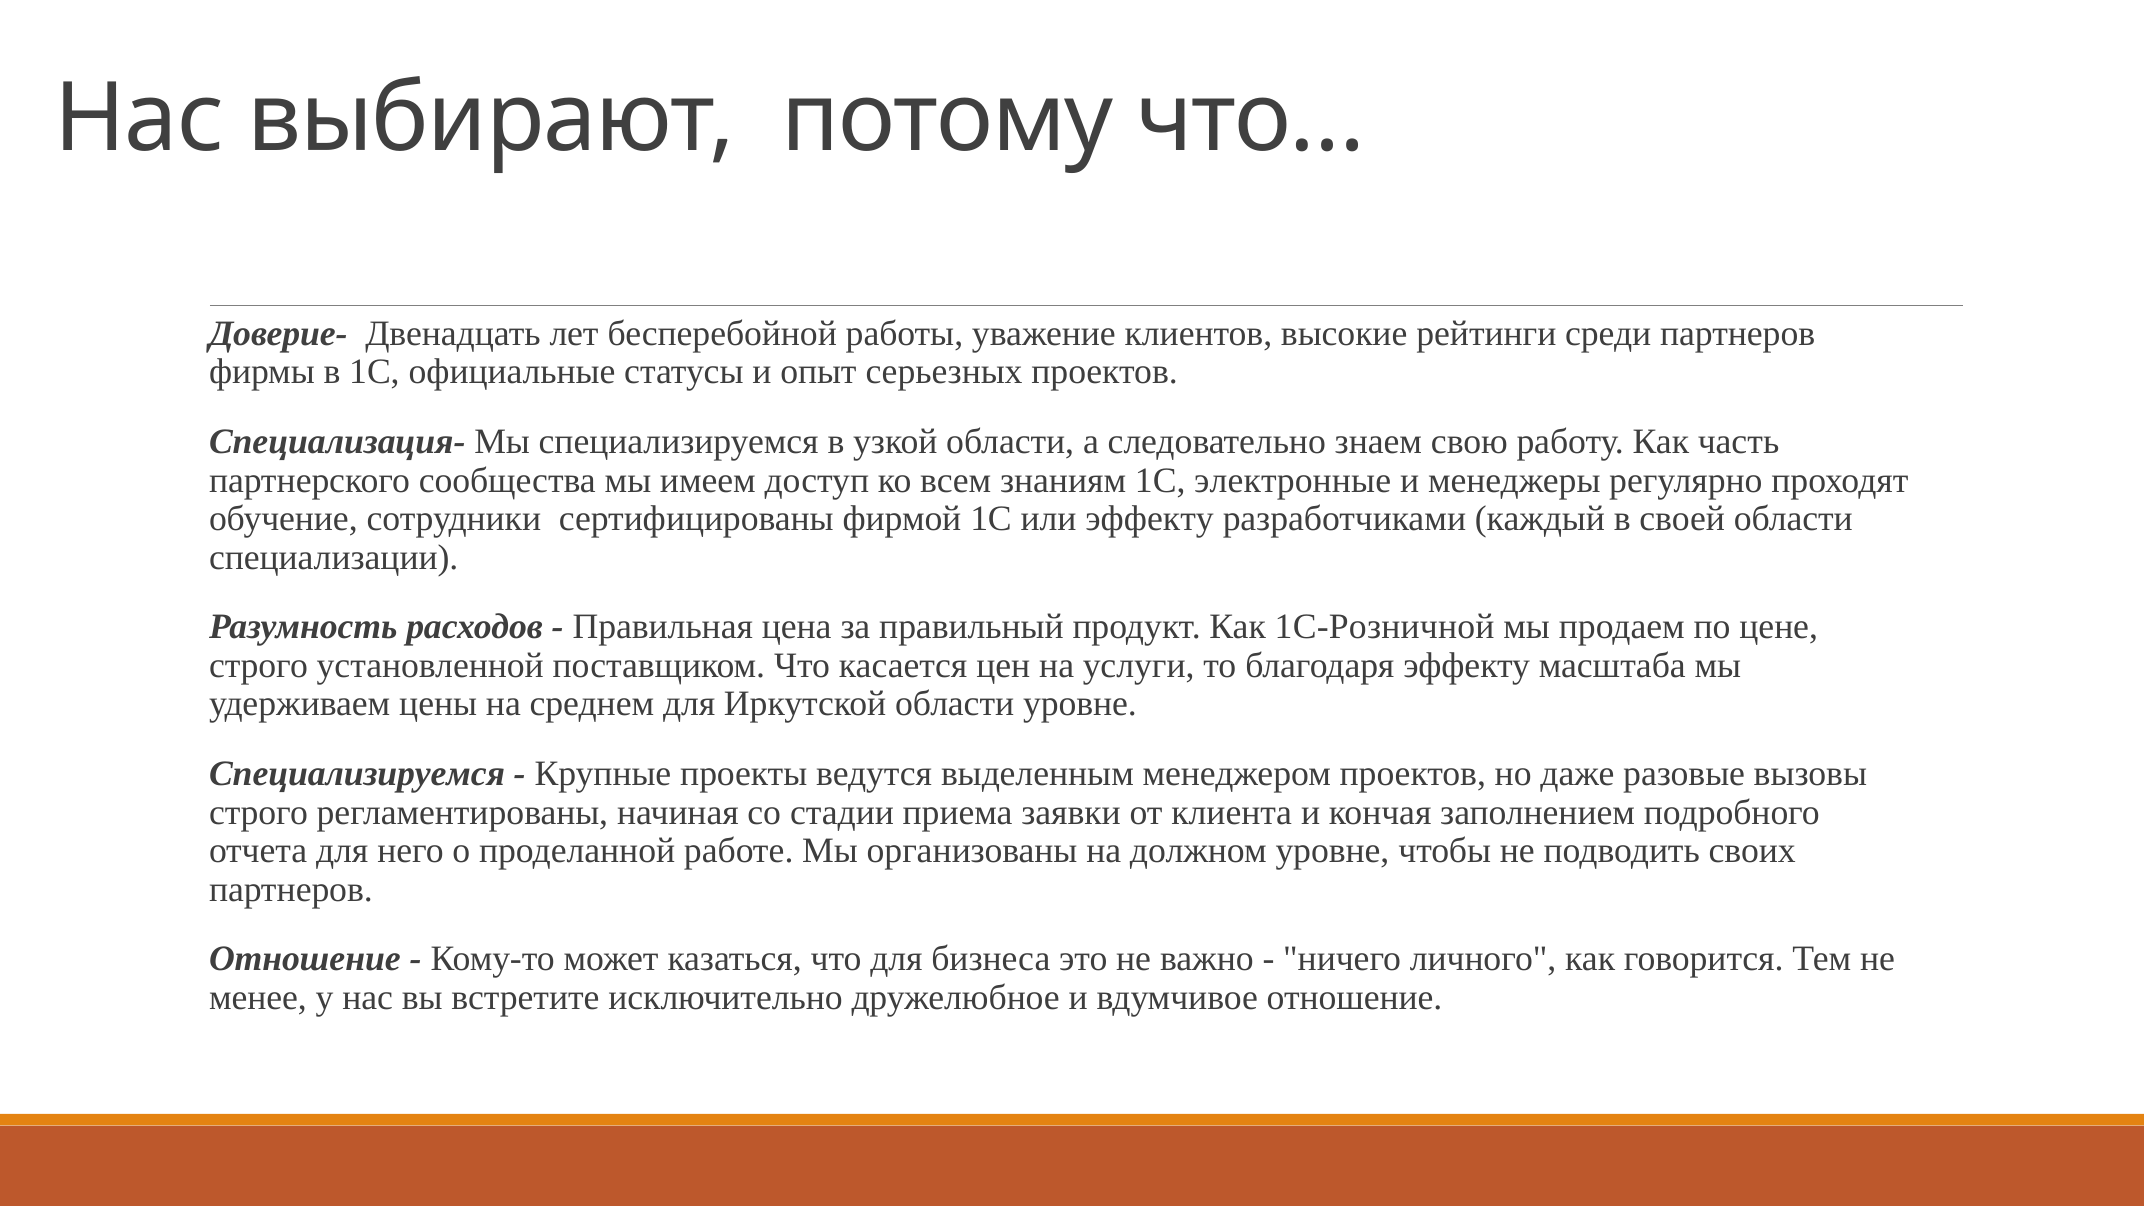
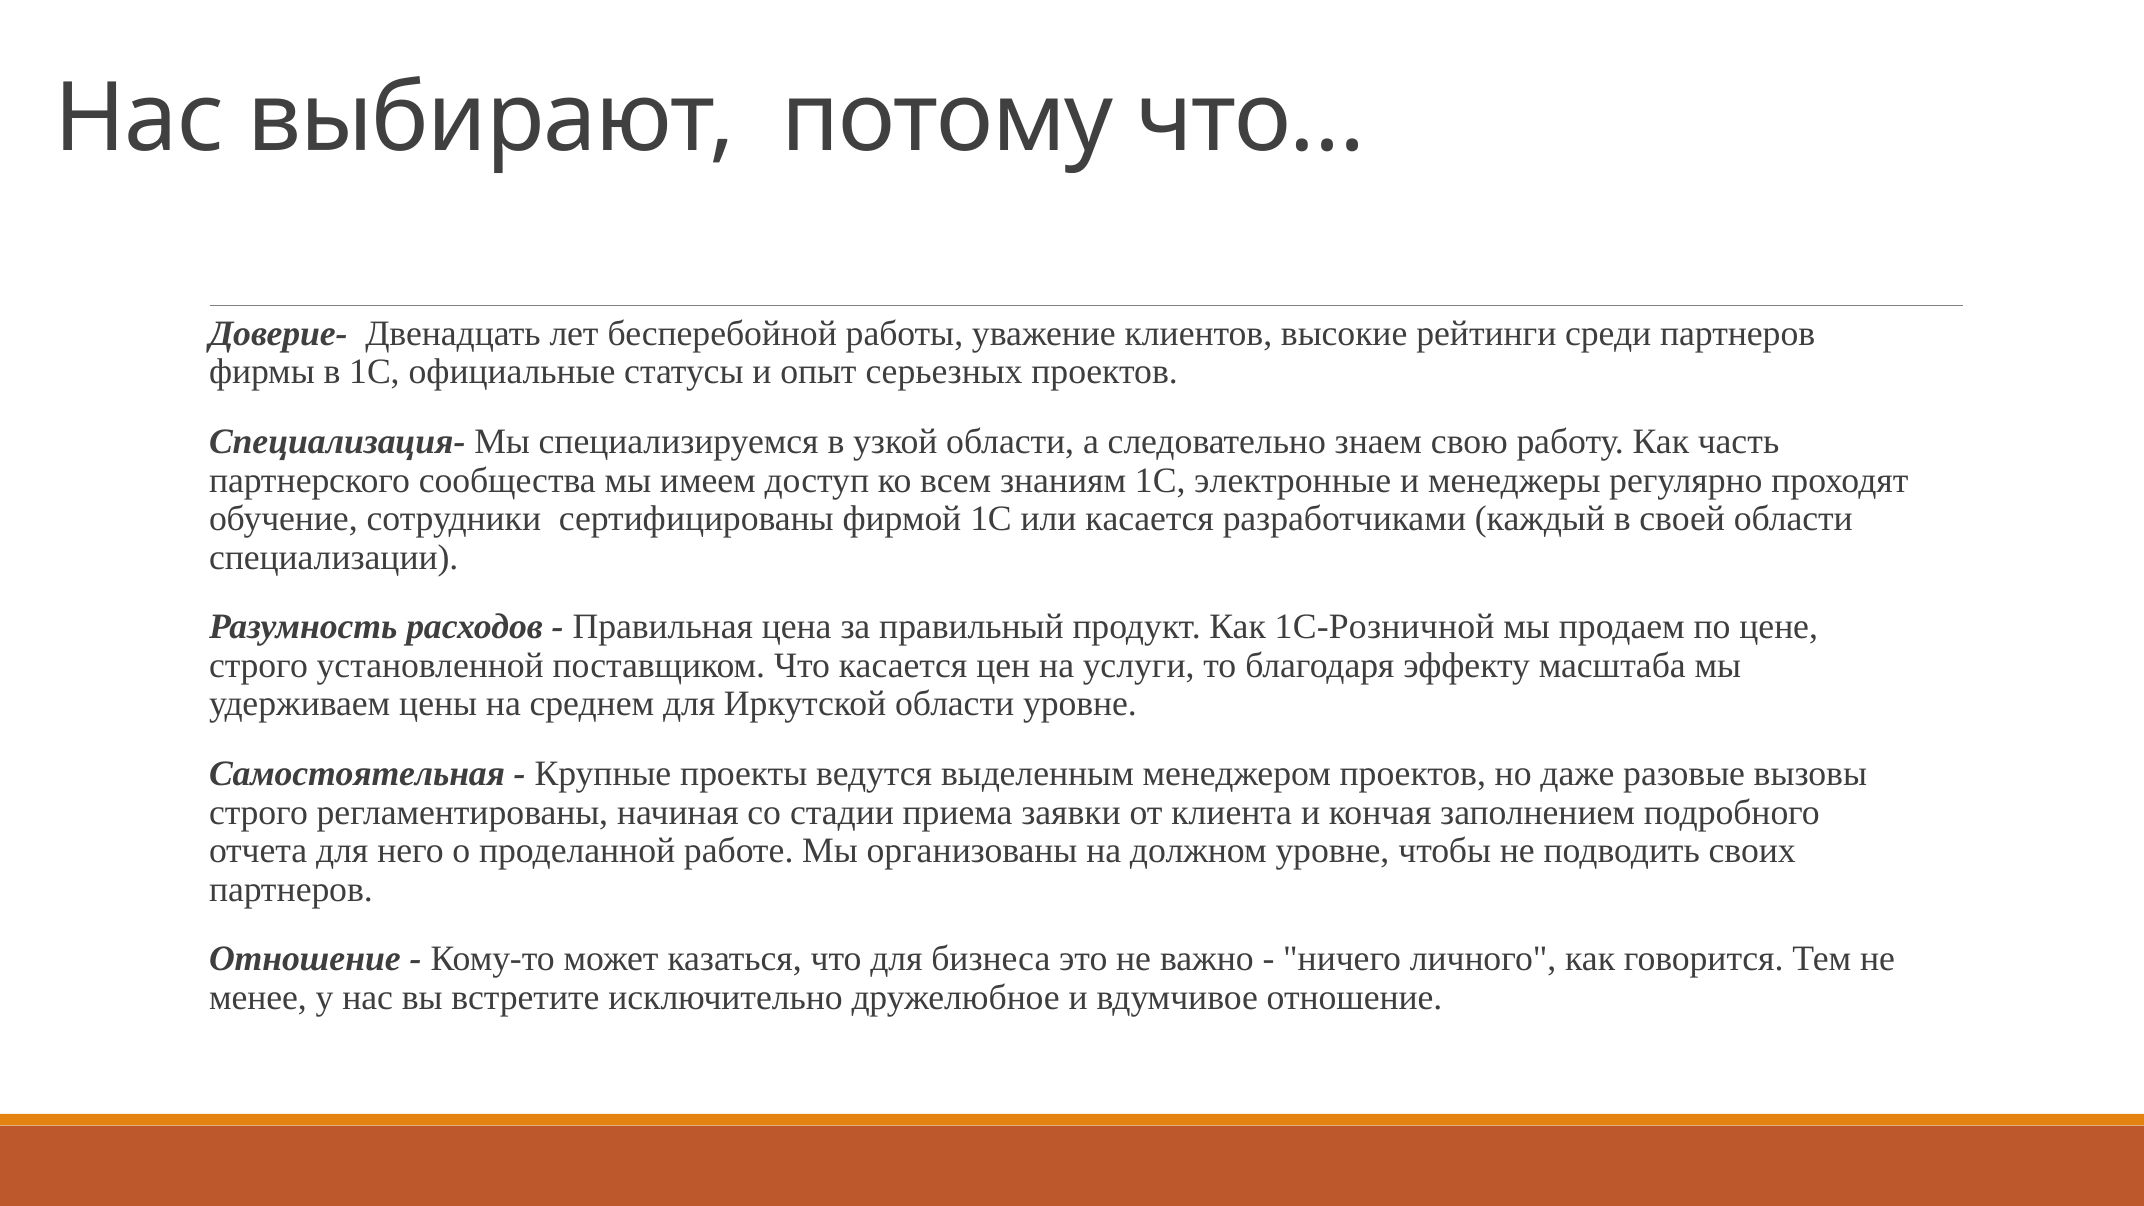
или эффекту: эффекту -> касается (1150, 519)
Специализируемся: Специализируемся -> Самостоятельная (357, 774)
